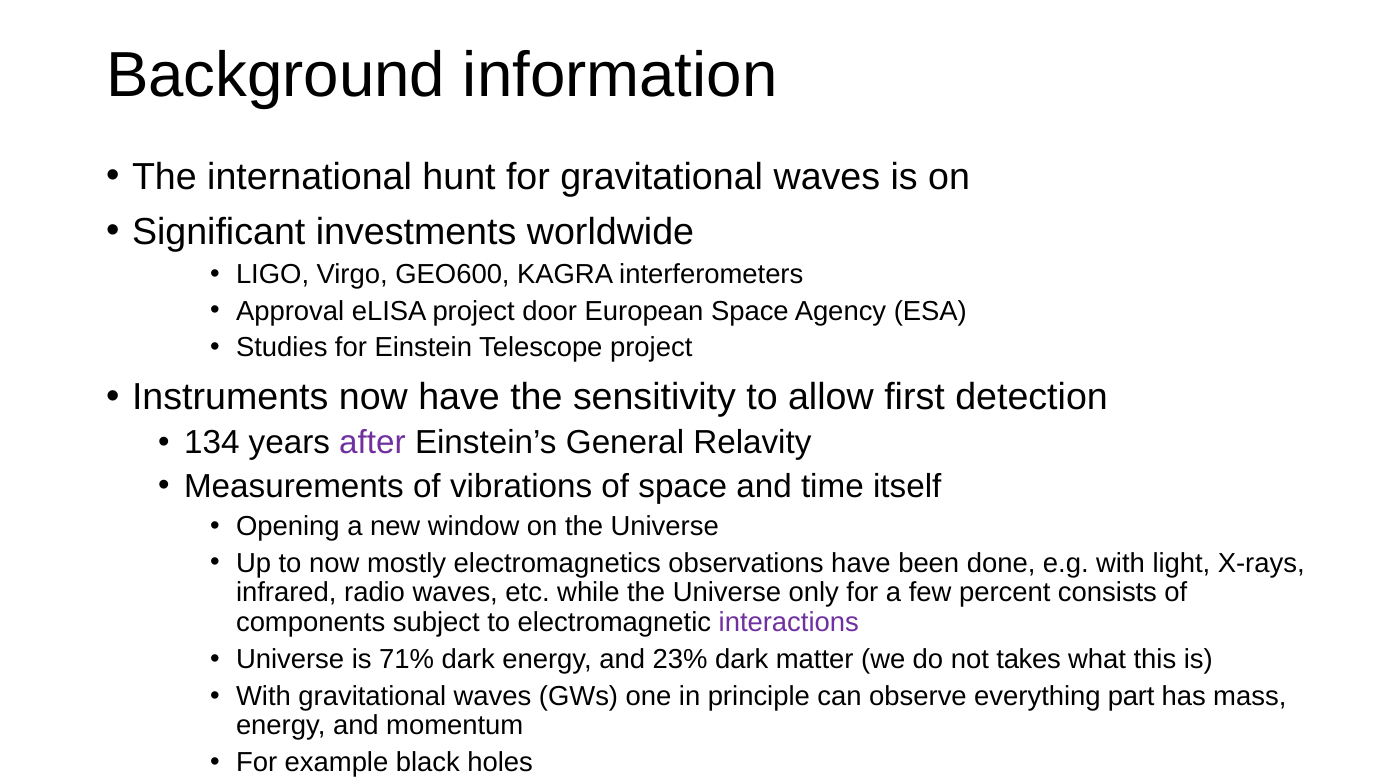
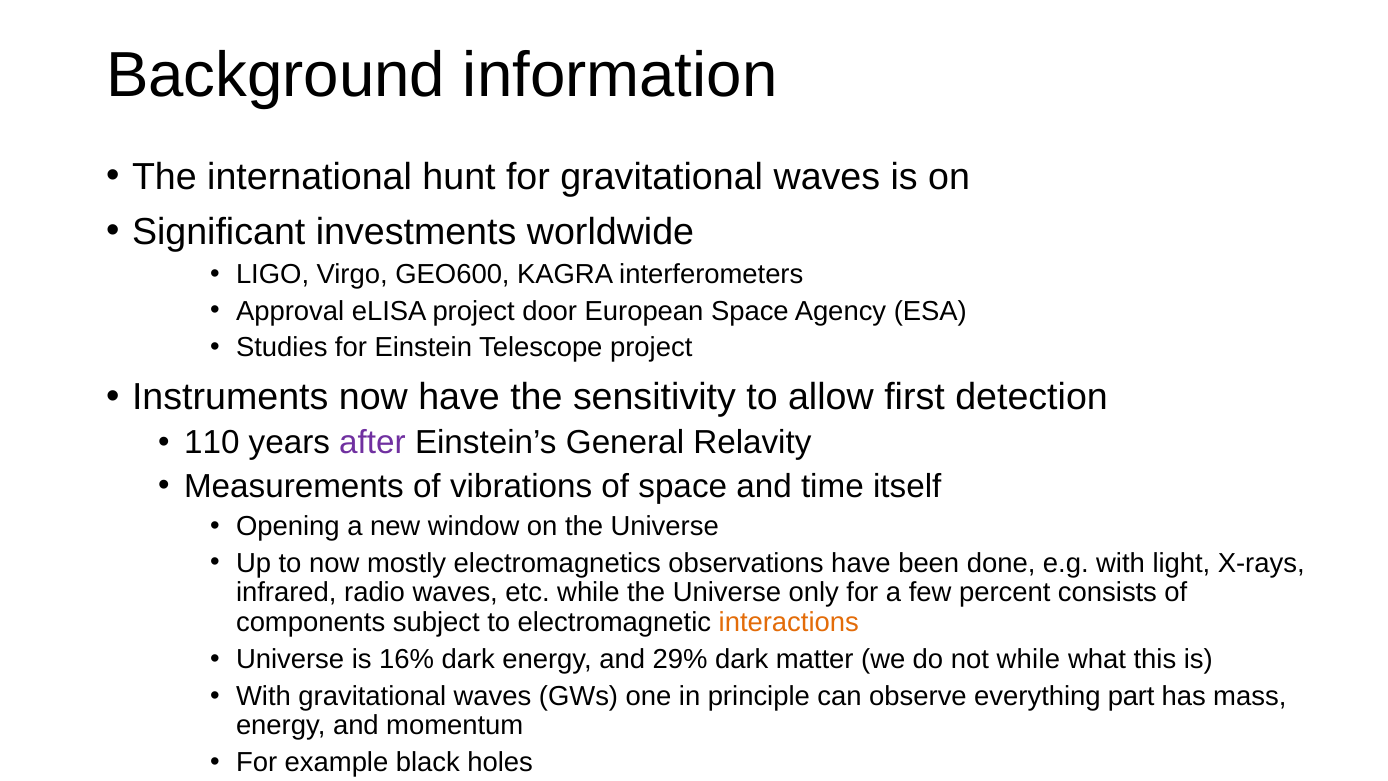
134: 134 -> 110 (212, 443)
interactions colour: purple -> orange (789, 622)
71%: 71% -> 16% (407, 659)
23%: 23% -> 29% (680, 659)
not takes: takes -> while (1028, 659)
